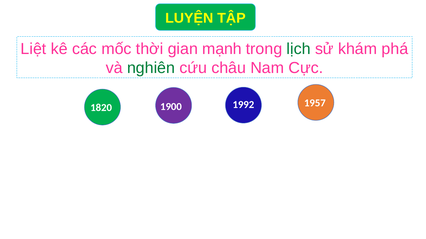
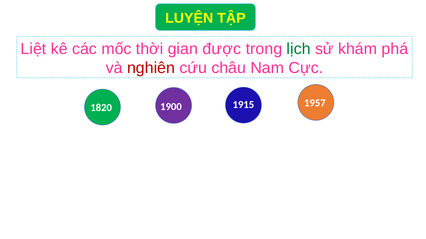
mạnh: mạnh -> được (222, 49)
nghiên colour: green -> red (151, 68)
1992: 1992 -> 1915 (243, 105)
